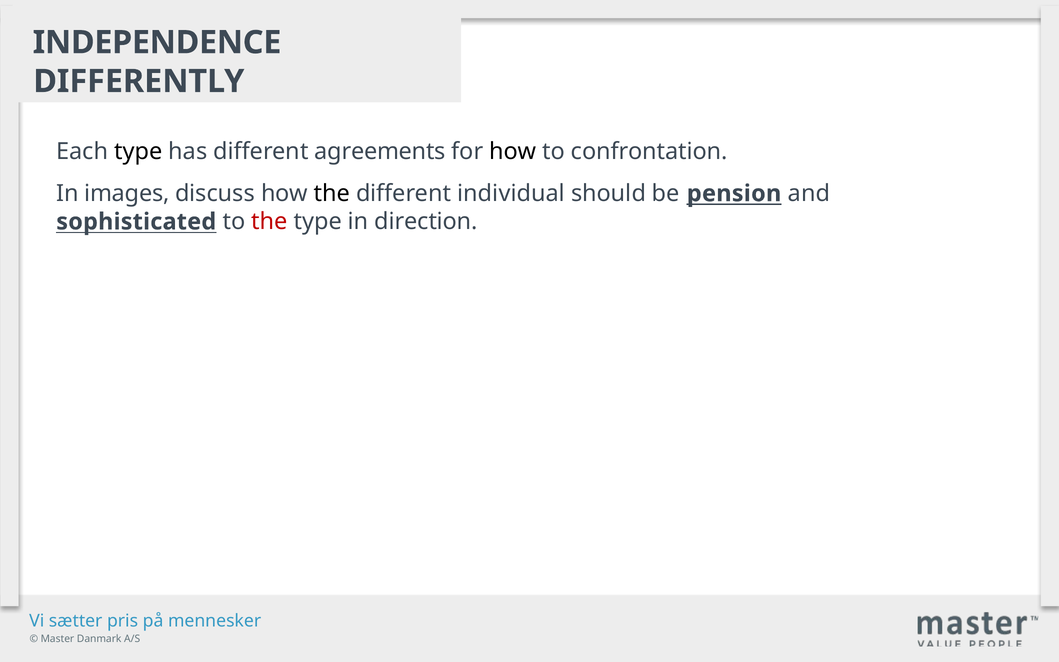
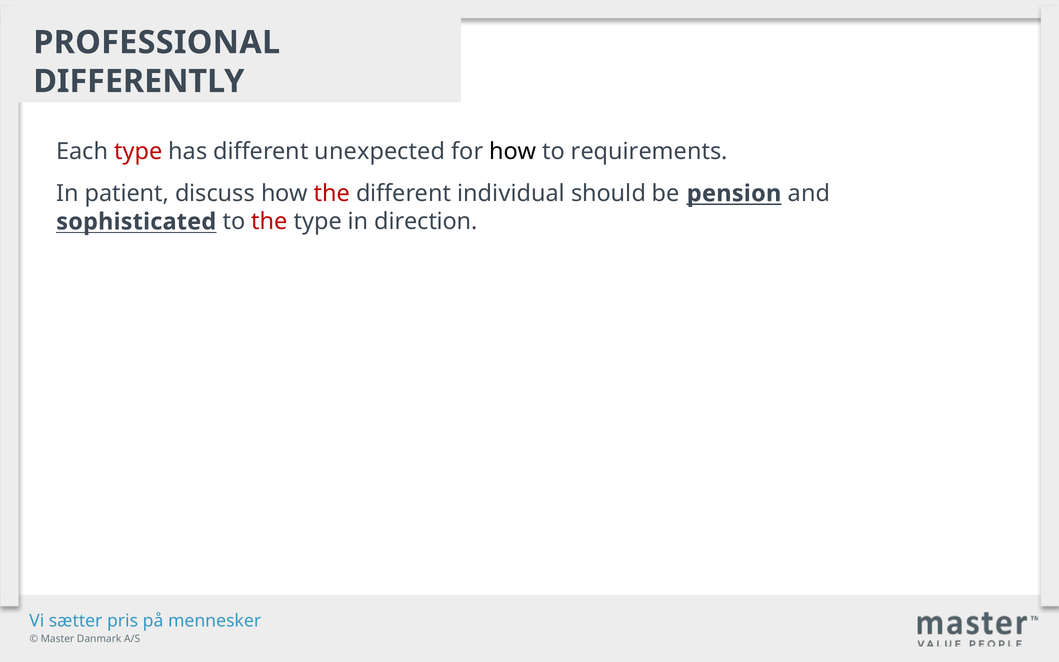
INDEPENDENCE: INDEPENDENCE -> PROFESSIONAL (157, 43)
type colour: black -> red (138, 152)
agreements: agreements -> unexpected (380, 152)
confrontation: confrontation -> requirements (649, 152)
images: images -> patient (127, 193)
the colour: black -> red (332, 193)
